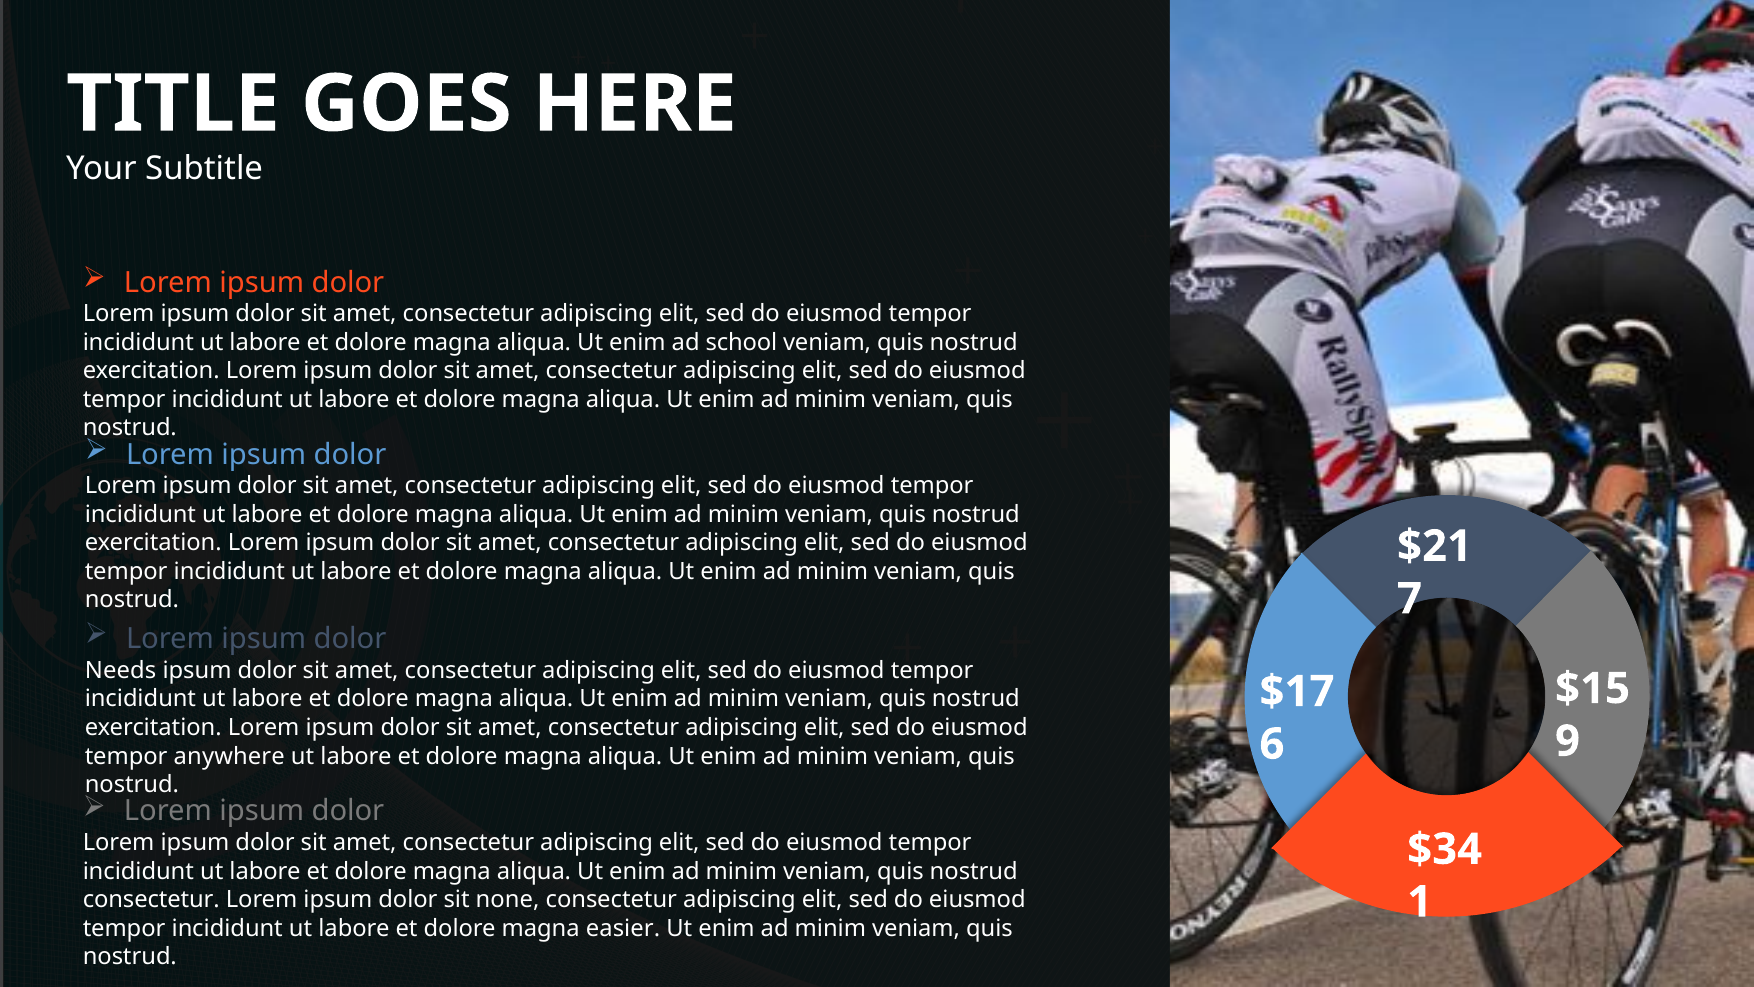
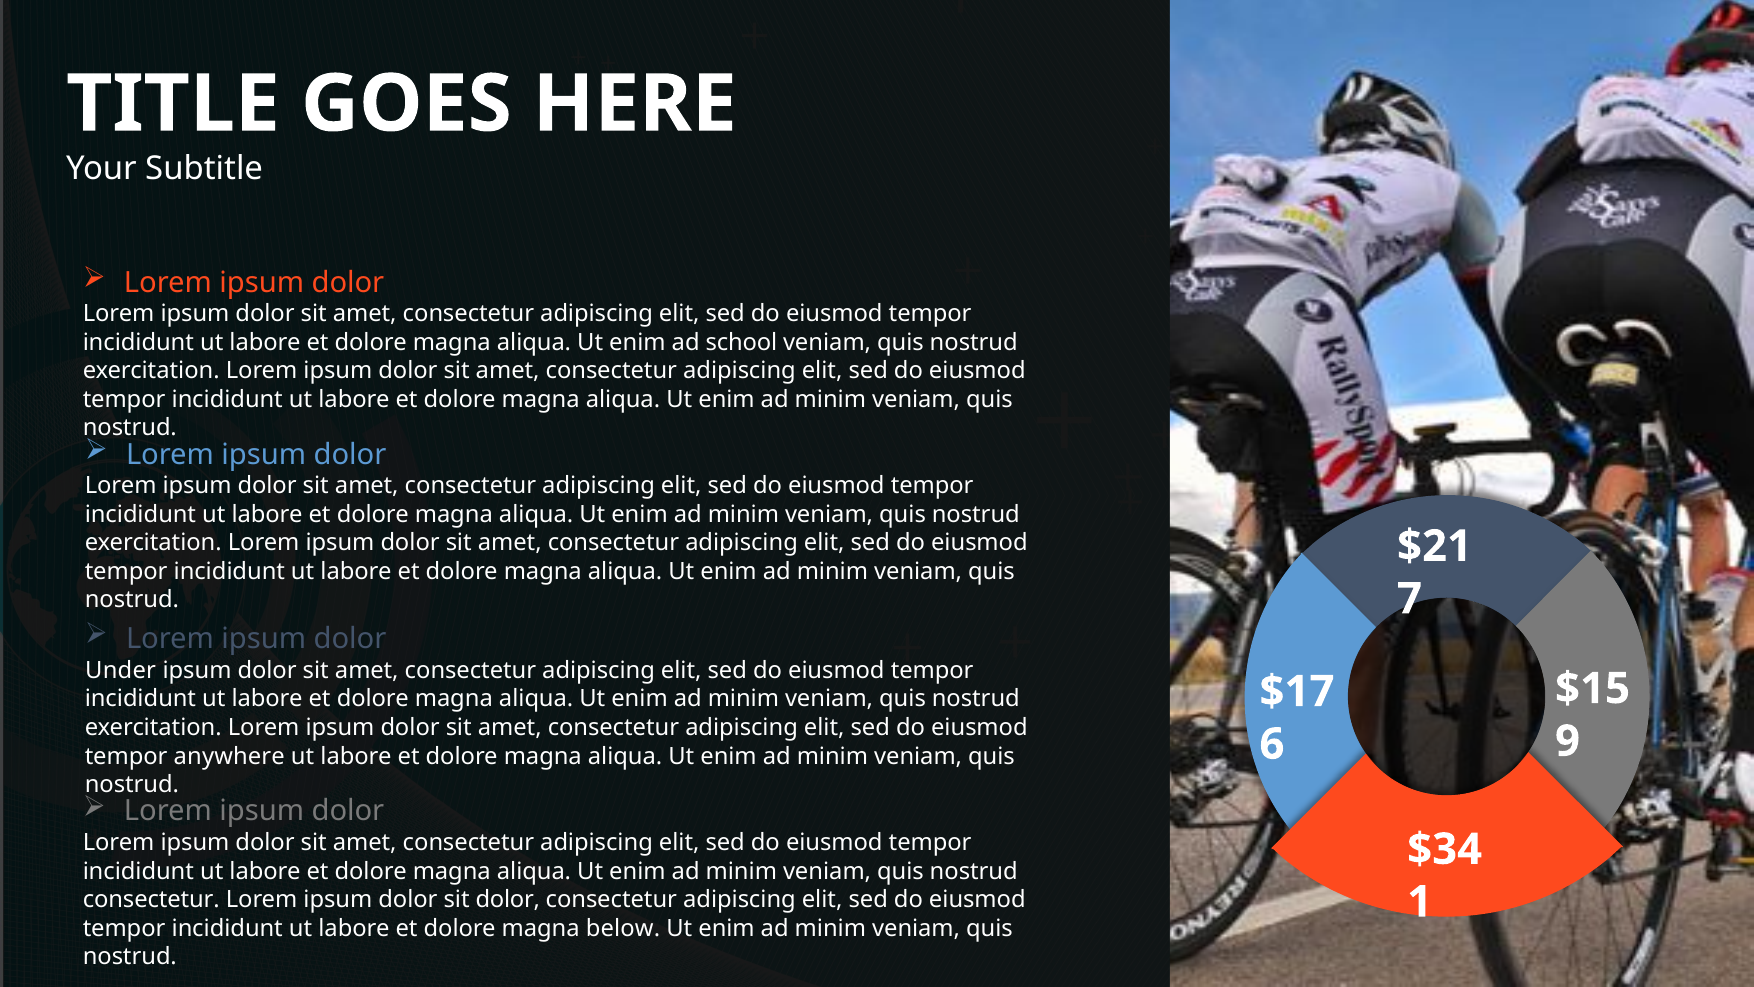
Needs: Needs -> Under (121, 670)
sit none: none -> dolor (508, 899)
easier: easier -> below (623, 928)
